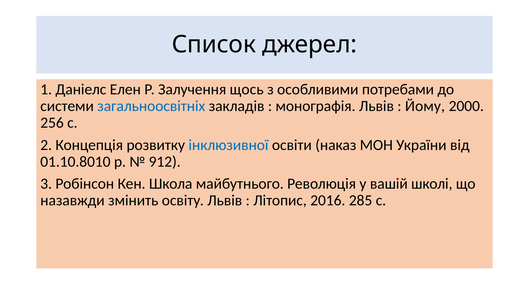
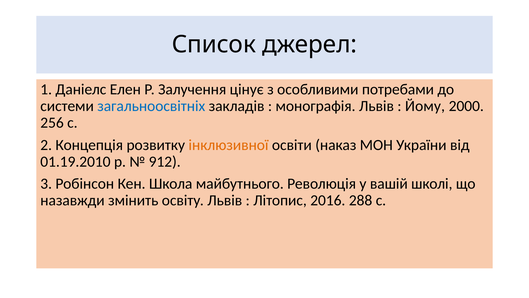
щось: щось -> цінує (247, 89)
інклюзивної colour: blue -> orange (228, 145)
01.10.8010: 01.10.8010 -> 01.19.2010 (75, 161)
285: 285 -> 288 (361, 200)
